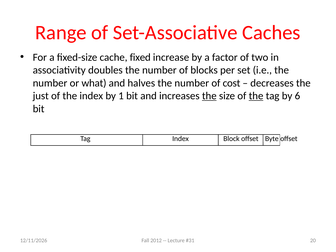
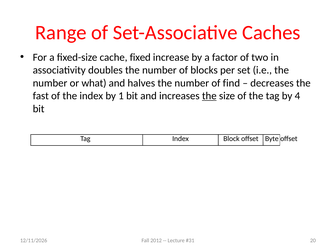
cost: cost -> find (231, 83)
just: just -> fast (41, 96)
the underline: present -> none (256, 96)
6: 6 -> 4 (297, 96)
